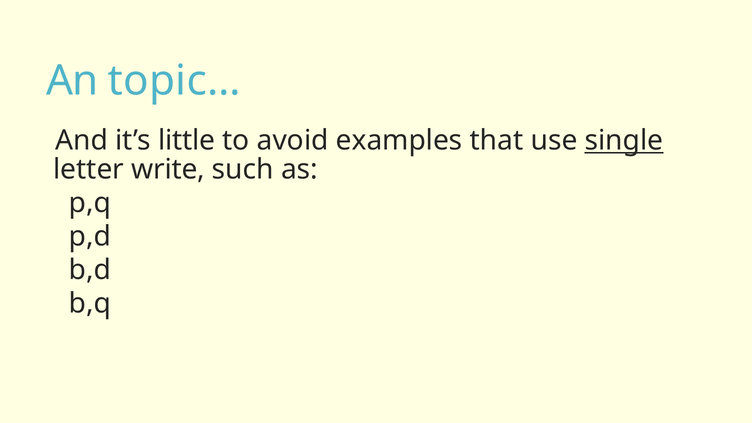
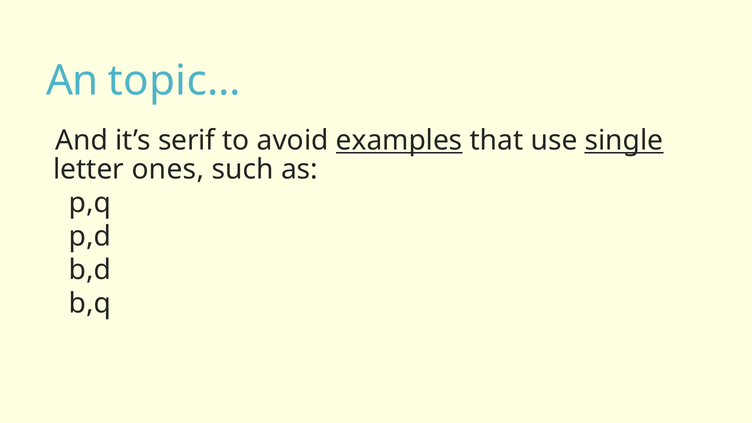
little: little -> serif (187, 141)
examples underline: none -> present (399, 141)
write: write -> ones (168, 169)
